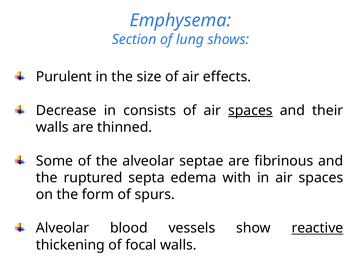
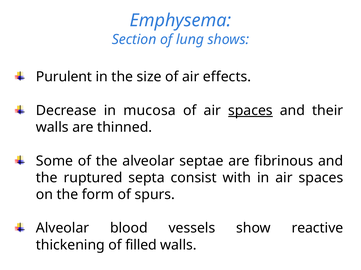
consists: consists -> mucosa (150, 111)
edema: edema -> consist (194, 178)
reactive underline: present -> none (317, 229)
focal: focal -> filled (141, 246)
